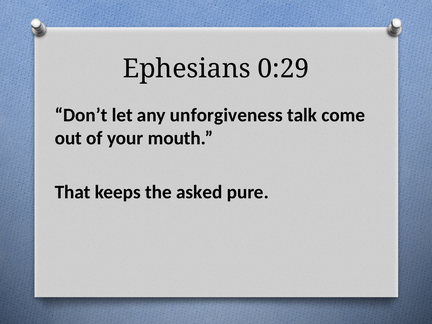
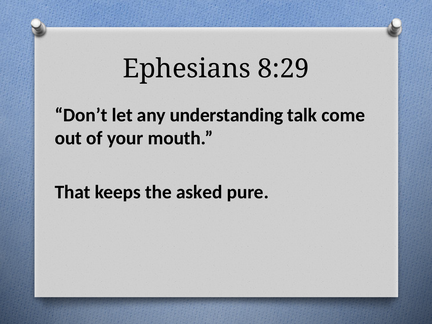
0:29: 0:29 -> 8:29 (283, 69)
unforgiveness: unforgiveness -> understanding (226, 115)
